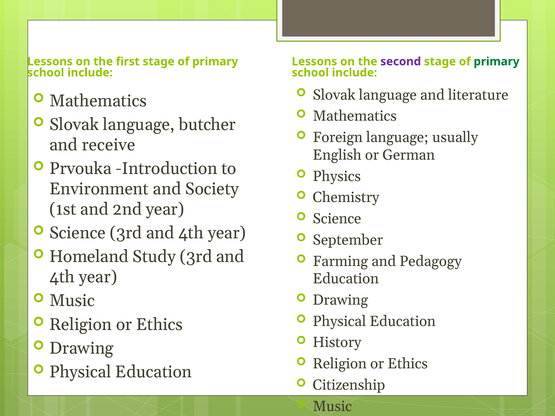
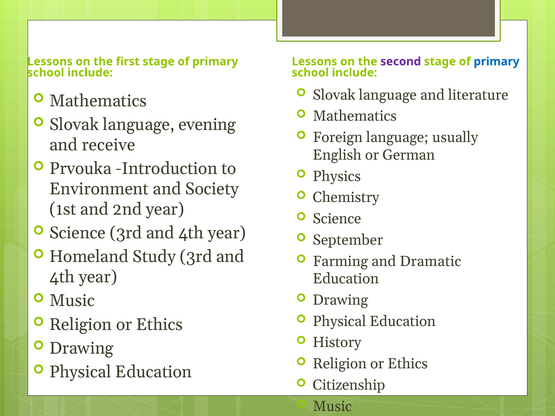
primary colour: green -> blue (497, 62)
butcher: butcher -> evening (207, 125)
Pedagogy: Pedagogy -> Dramatic (430, 261)
